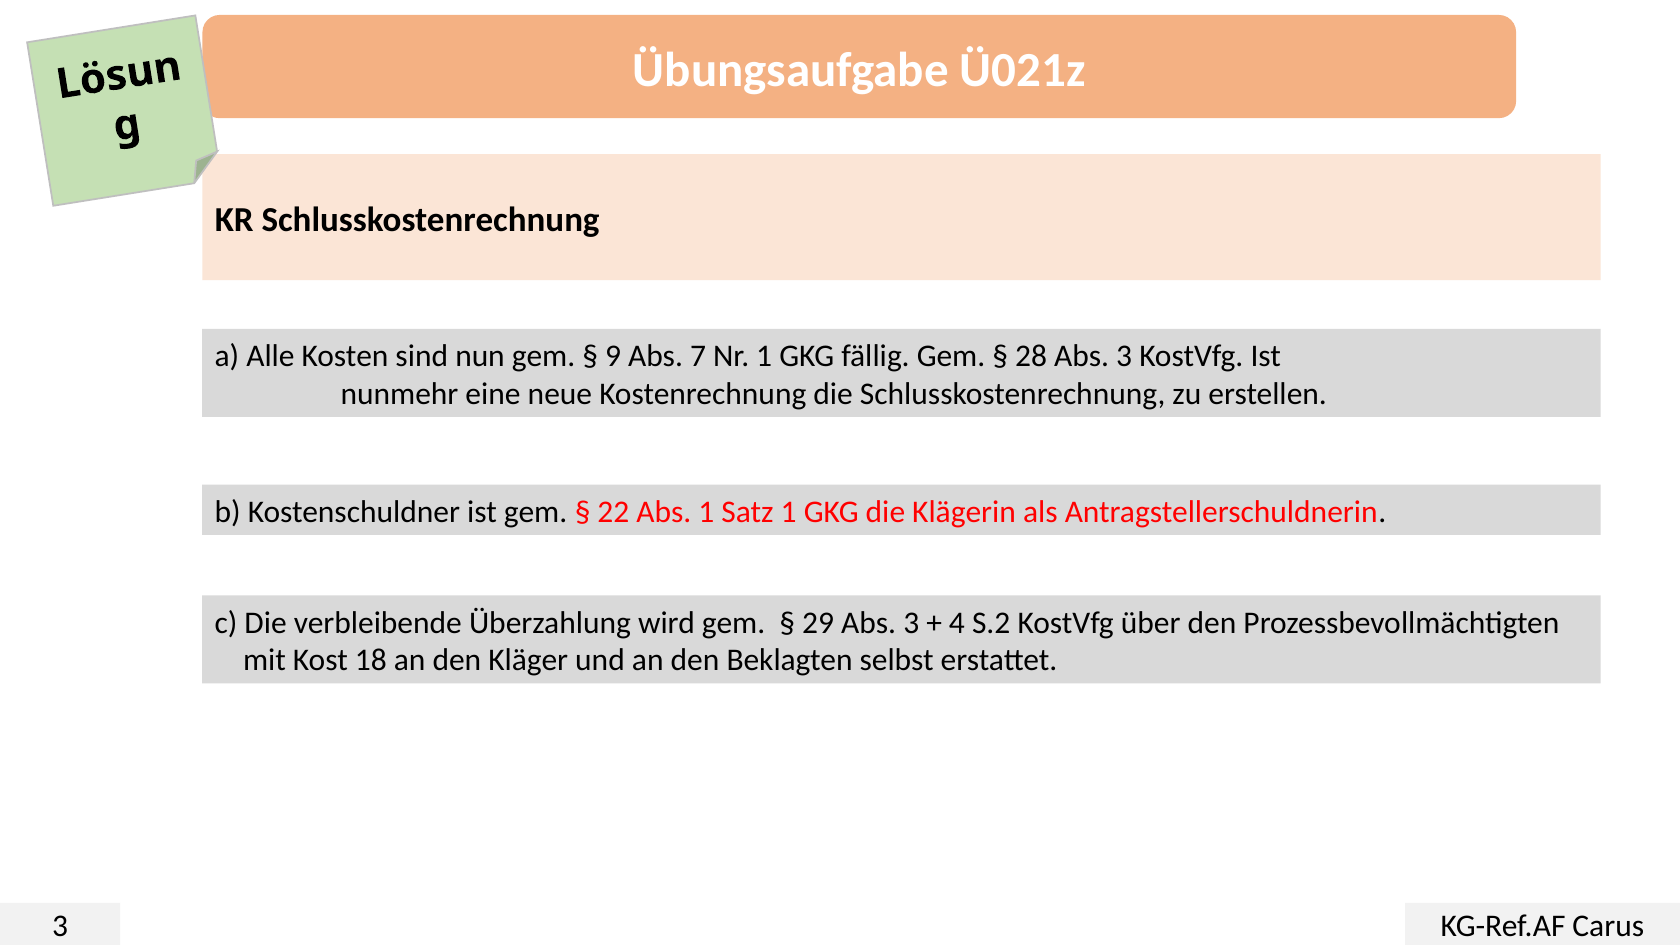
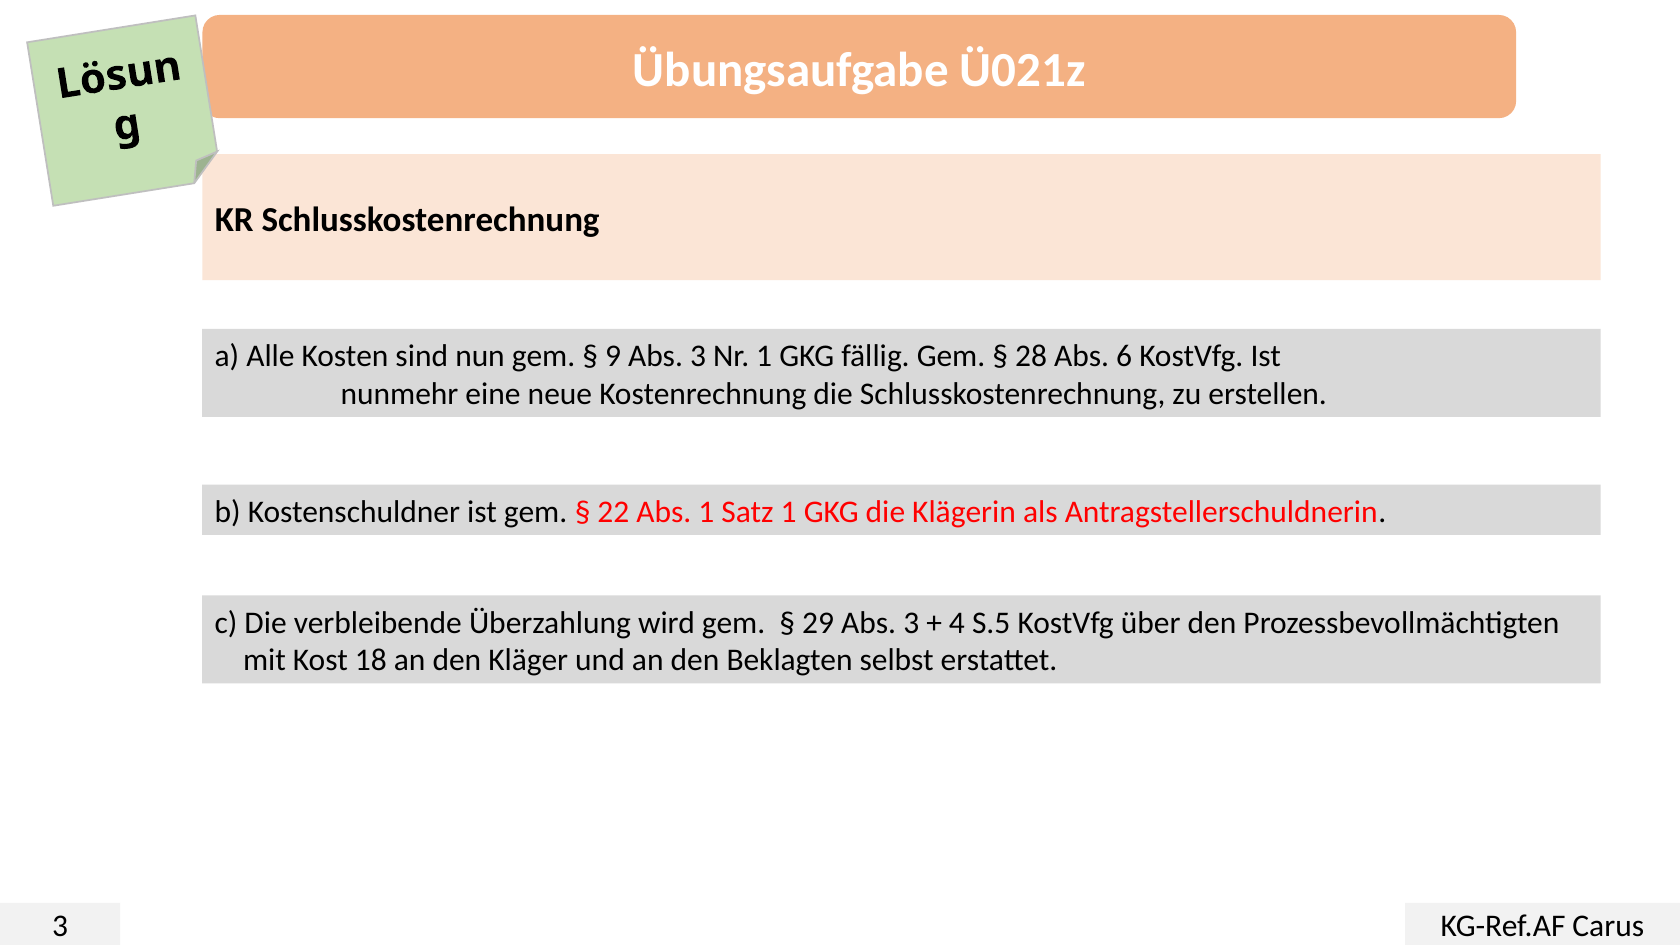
9 Abs 7: 7 -> 3 (698, 356)
28 Abs 3: 3 -> 6 (1124, 356)
S.2: S.2 -> S.5 (991, 623)
